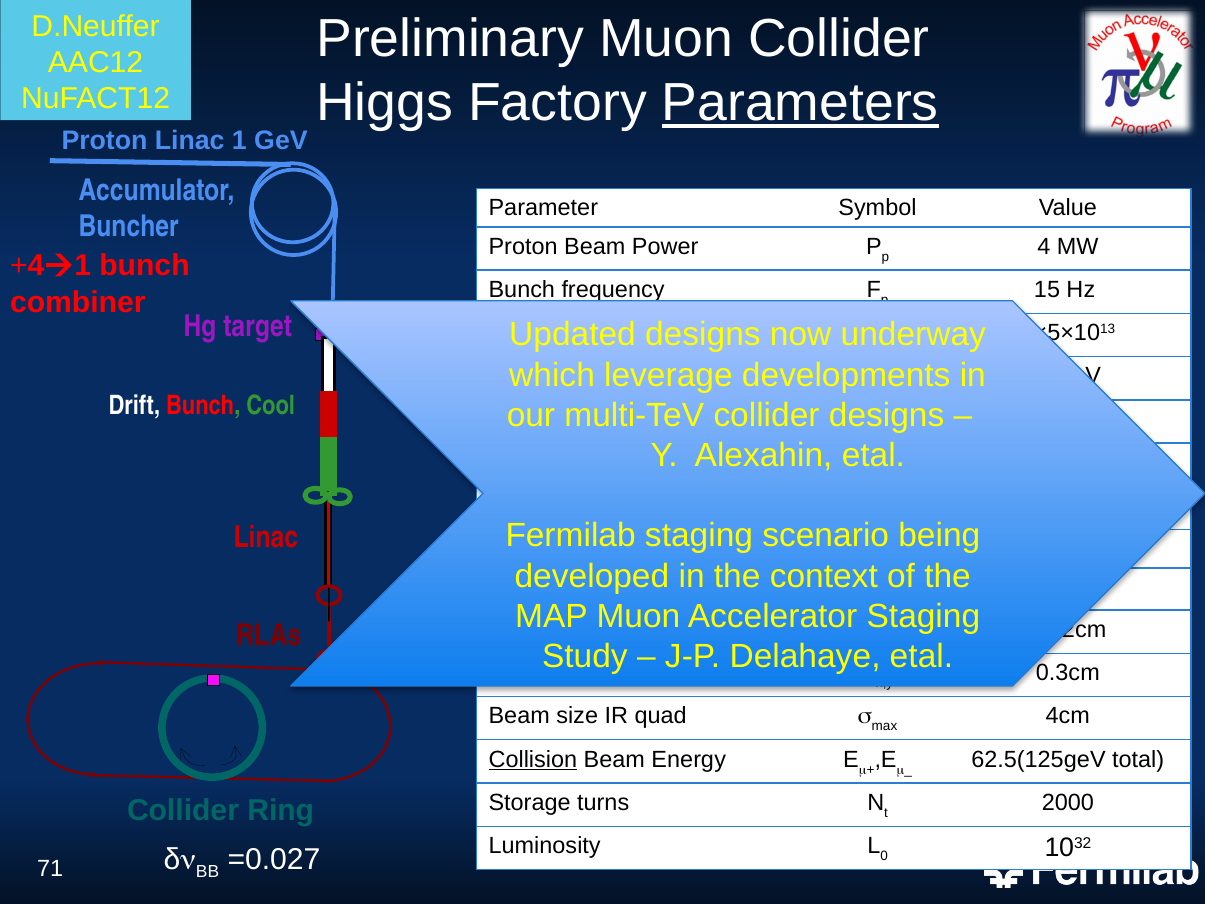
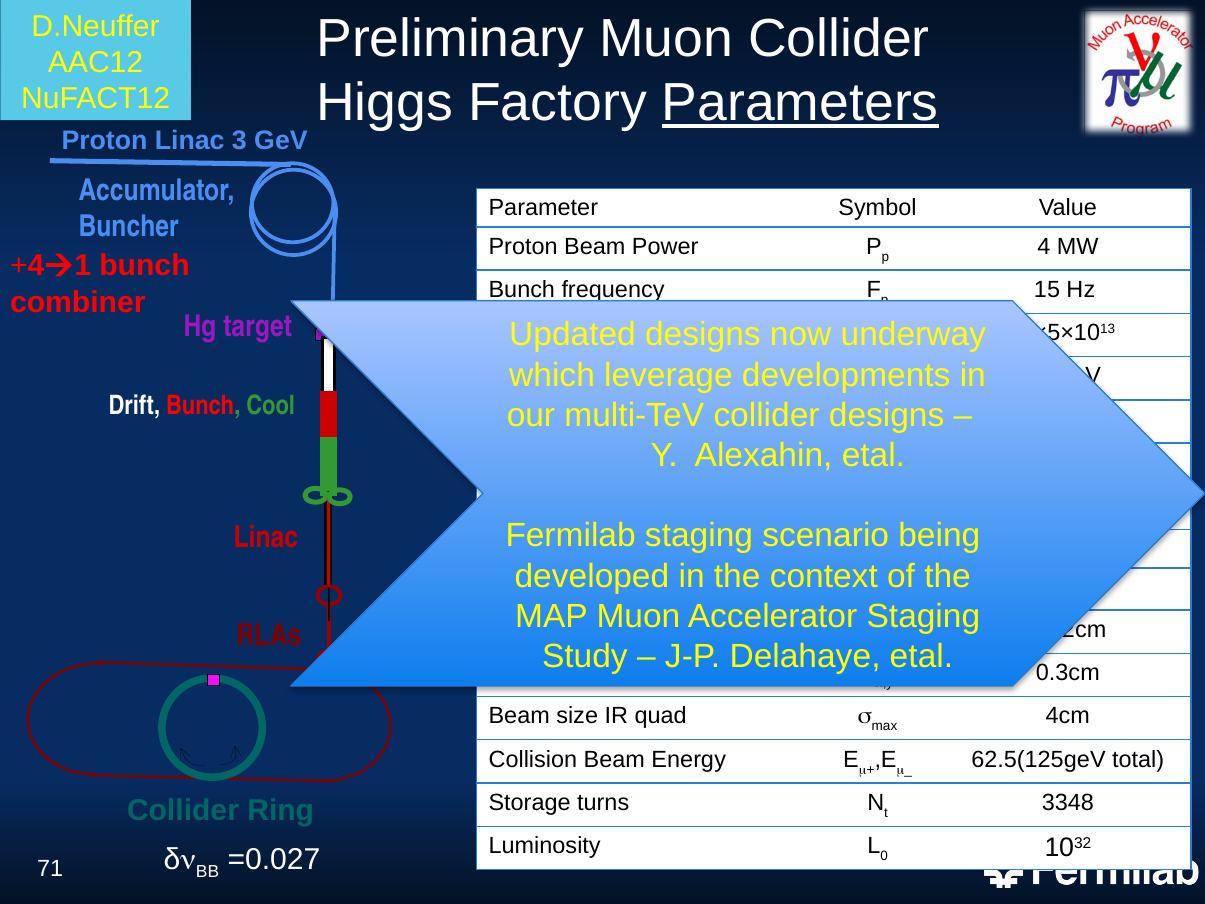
Linac 1: 1 -> 3 (239, 141)
Collision underline: present -> none (533, 759)
2000: 2000 -> 3348 (1068, 802)
